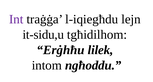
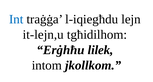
Int colour: purple -> blue (16, 19)
it-sidu,u: it-sidu,u -> it-lejn,u (43, 35)
ngħoddu: ngħoddu -> jkollkom (93, 66)
